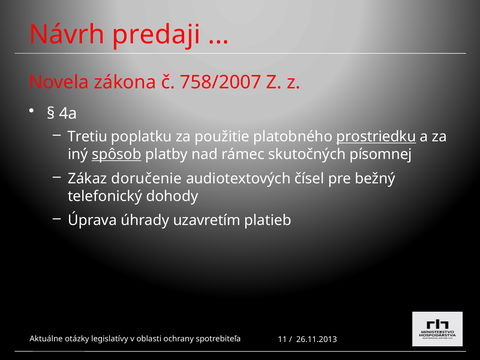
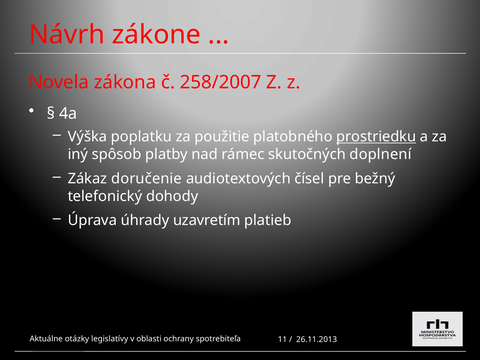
predaji: predaji -> zákone (156, 35)
758/2007: 758/2007 -> 258/2007 (221, 82)
Tretiu: Tretiu -> Výška (87, 137)
spôsob underline: present -> none (117, 154)
písomnej: písomnej -> doplnení (381, 154)
